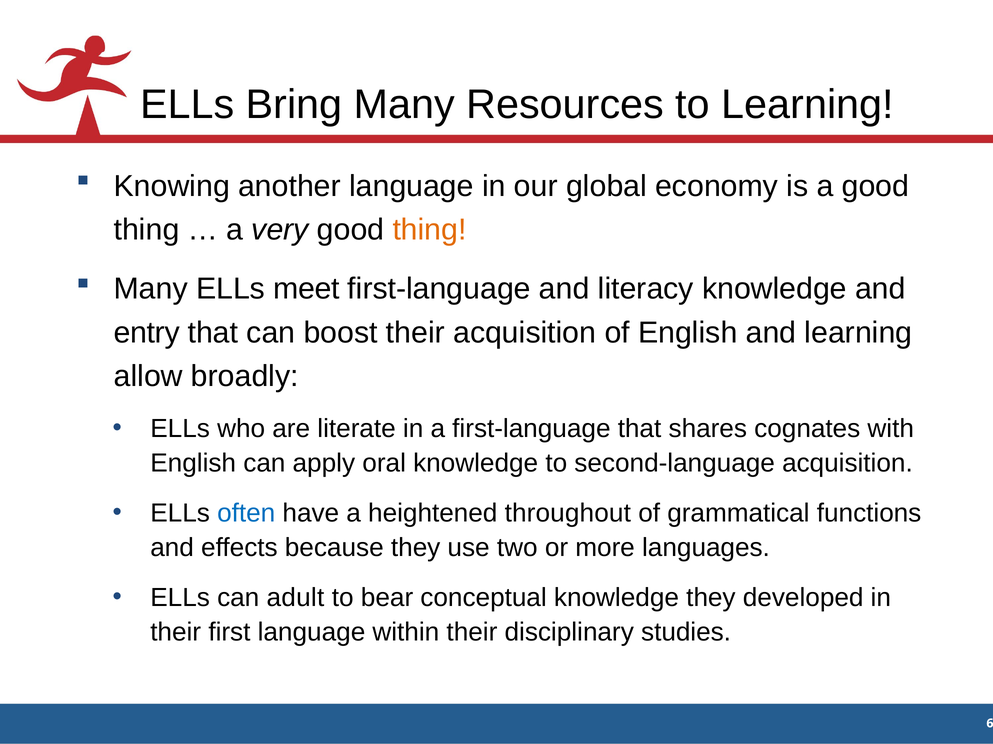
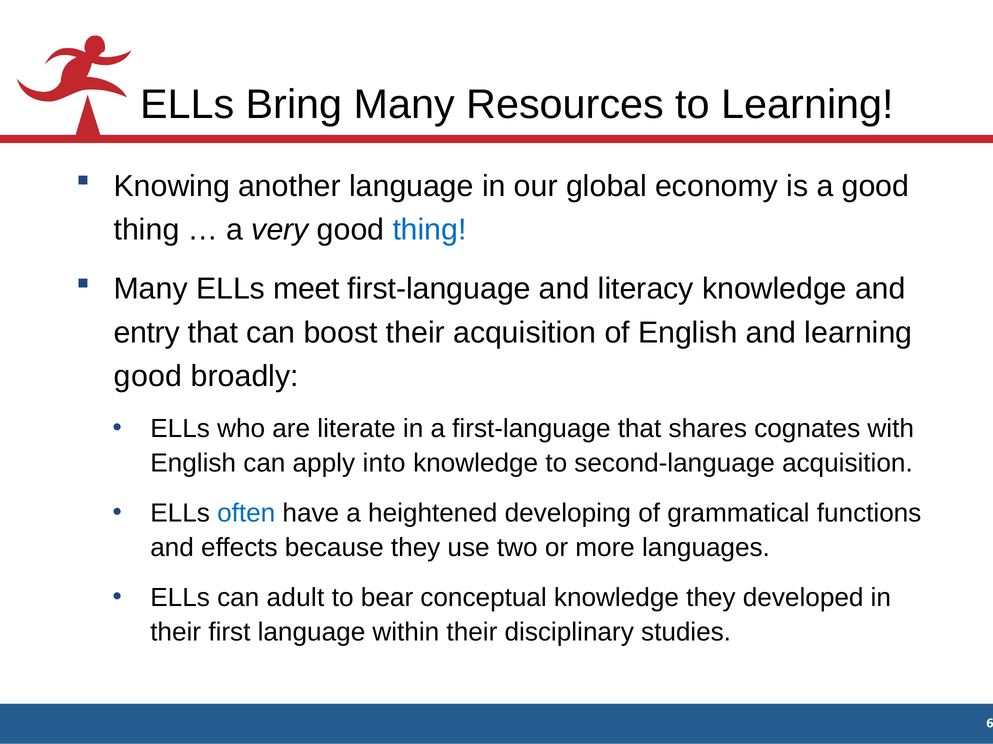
thing colour: orange -> blue (430, 230)
allow: allow -> good (148, 377)
oral: oral -> into (384, 463)
throughout: throughout -> developing (568, 514)
